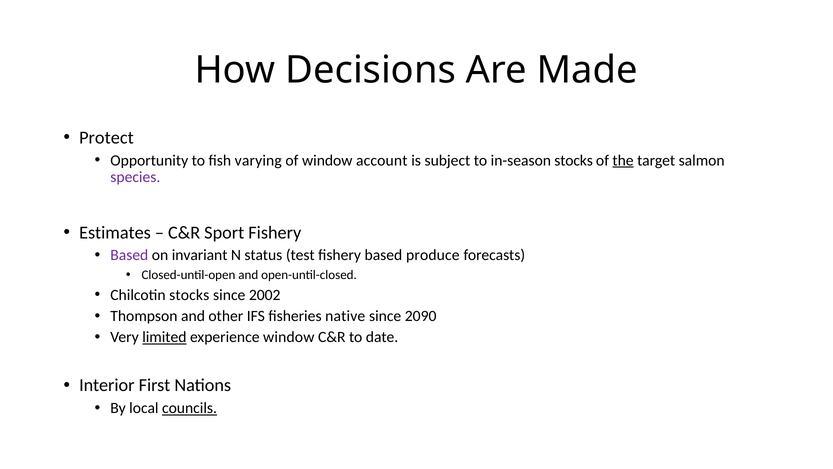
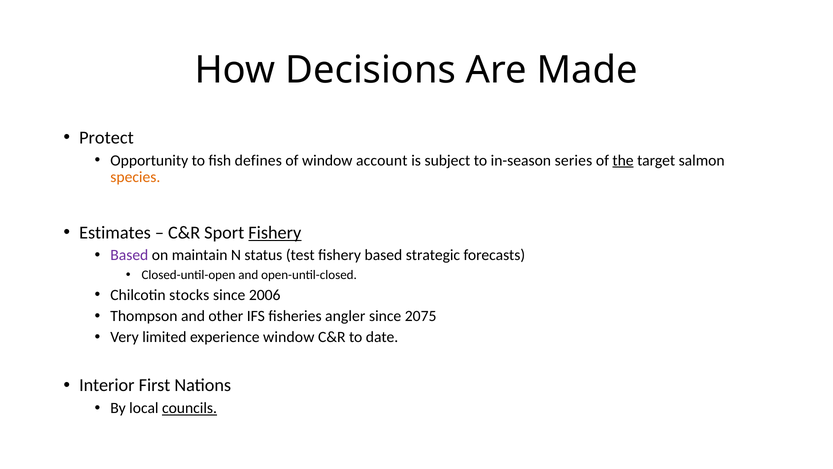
varying: varying -> defines (258, 160)
in-season stocks: stocks -> series (573, 160)
species colour: purple -> orange (135, 177)
Fishery underline: none -> present (275, 232)
invariant: invariant -> maintain (200, 255)
produce: produce -> strategic (433, 255)
2002: 2002 -> 2006 (265, 295)
native: native -> angler (345, 316)
2090: 2090 -> 2075 (421, 316)
limited underline: present -> none (164, 337)
